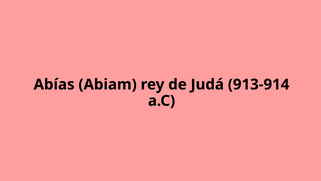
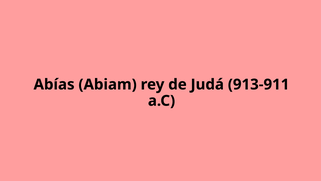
913-914: 913-914 -> 913-911 (259, 84)
